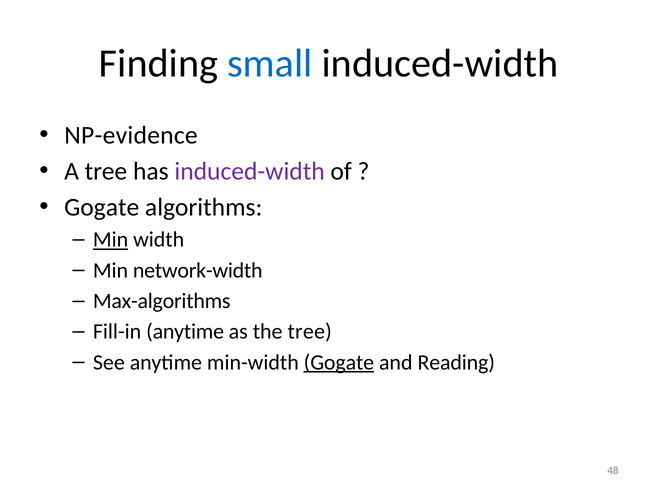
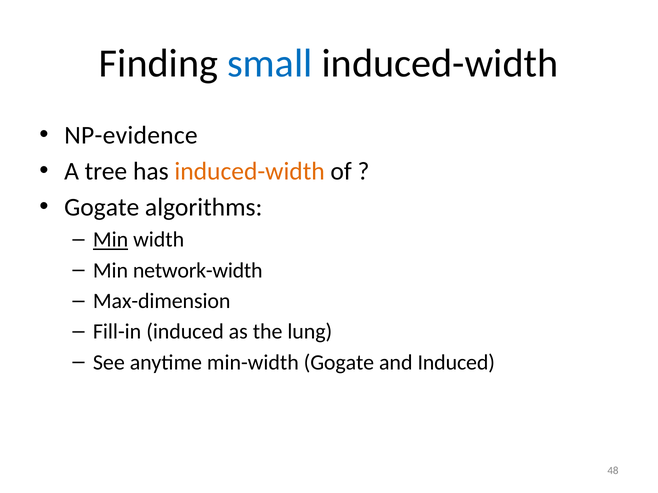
induced-width colour: purple -> orange (250, 171)
Max-algorithms: Max-algorithms -> Max-dimension (162, 301)
Fill-in anytime: anytime -> induced (185, 332)
the tree: tree -> lung (310, 332)
Gogate underline: present -> none (339, 363)
and Reading: Reading -> Induced (456, 363)
